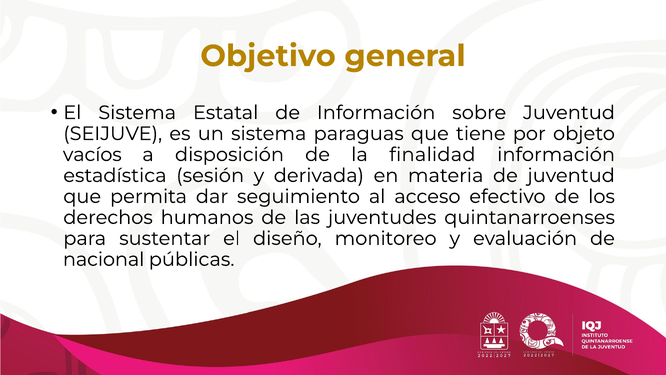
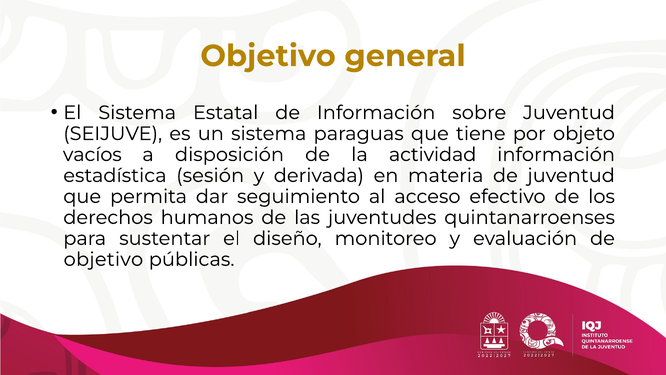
finalidad: finalidad -> actividad (433, 154)
nacional: nacional -> objetivo (103, 259)
